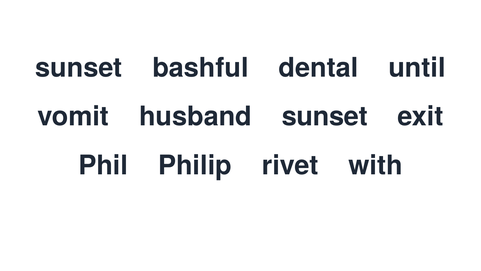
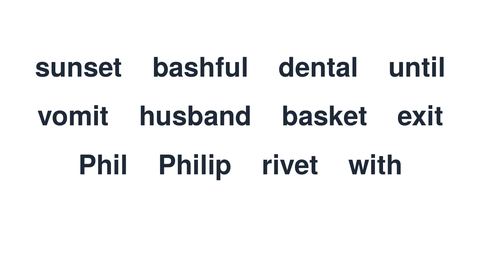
husband sunset: sunset -> basket (325, 116)
